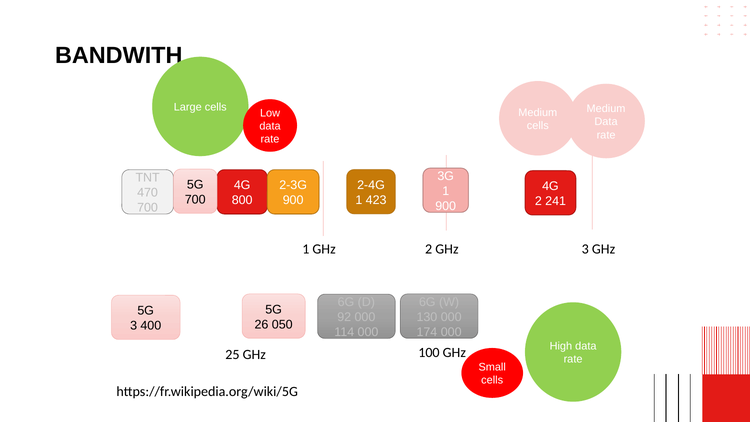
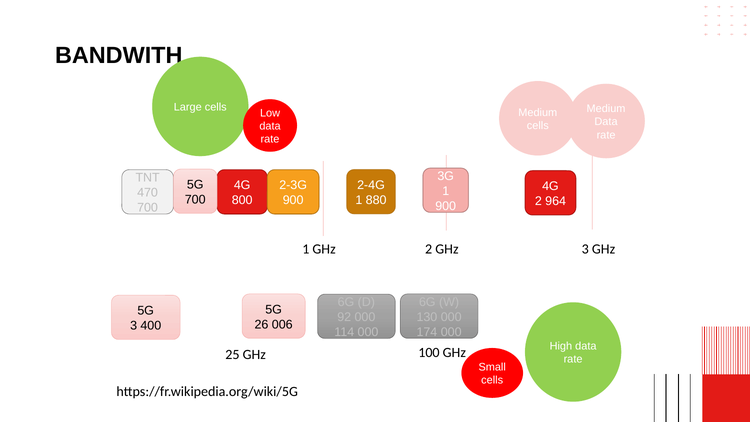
423: 423 -> 880 (376, 200)
241: 241 -> 964 (556, 201)
050: 050 -> 006 (282, 324)
